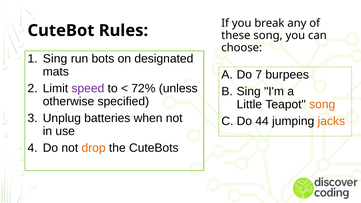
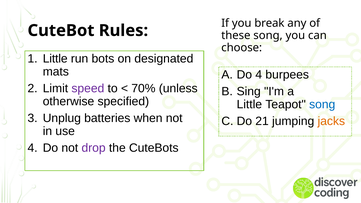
Sing: Sing -> Little (55, 59)
Do 7: 7 -> 4 (259, 75)
72%: 72% -> 70% (143, 88)
song colour: orange -> blue (322, 105)
44: 44 -> 21 (262, 121)
drop colour: orange -> purple (94, 148)
